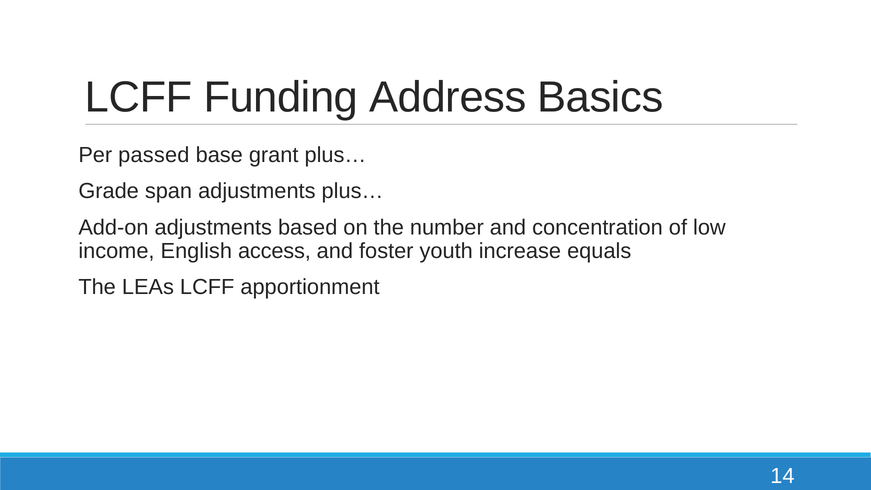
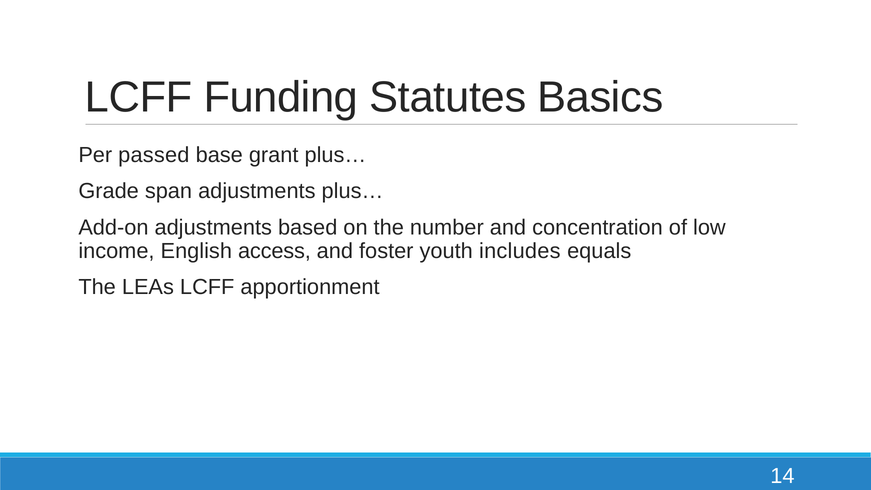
Address: Address -> Statutes (448, 98)
increase: increase -> includes (520, 251)
